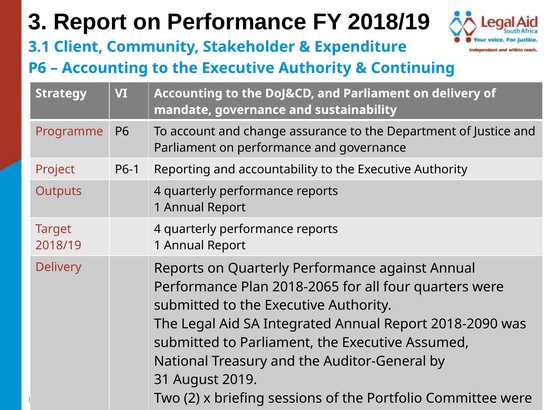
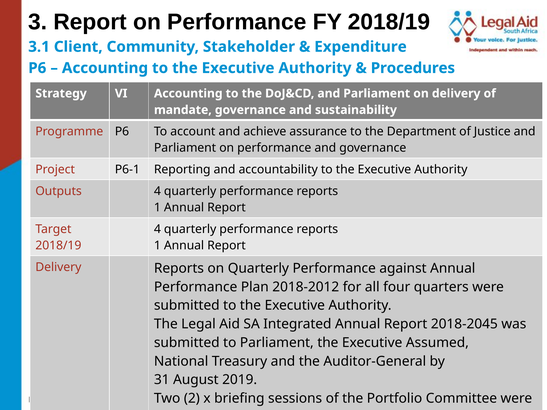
Continuing: Continuing -> Procedures (413, 68)
change: change -> achieve (265, 132)
2018-2065: 2018-2065 -> 2018-2012 (306, 287)
2018-2090: 2018-2090 -> 2018-2045 (464, 324)
